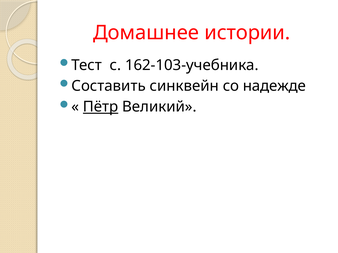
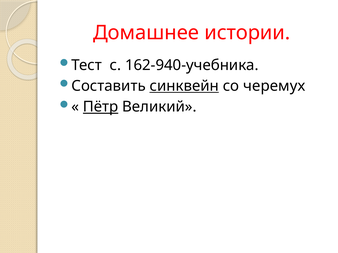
162-103-учебника: 162-103-учебника -> 162-940-учебника (192, 65)
синквейн underline: none -> present (184, 86)
надежде: надежде -> черемух (274, 86)
